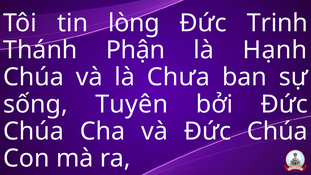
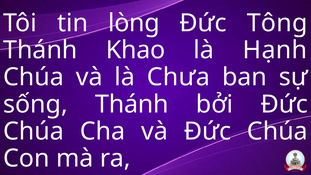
Trinh: Trinh -> Tông (277, 23)
Phận: Phận -> Khao (136, 50)
sống Tuyên: Tuyên -> Thánh (132, 104)
